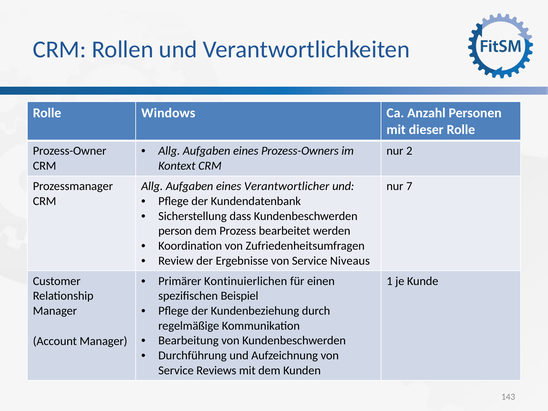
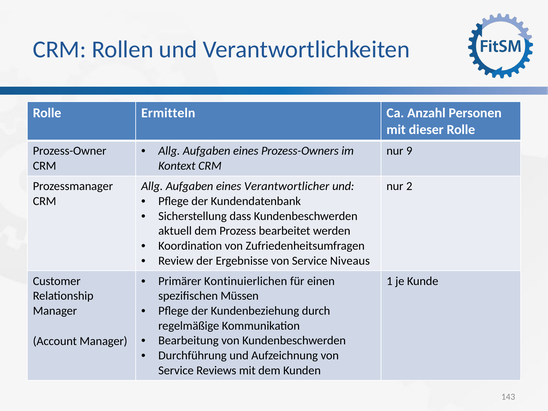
Windows: Windows -> Ermitteln (168, 113)
2: 2 -> 9 (409, 151)
7: 7 -> 2 (409, 186)
person: person -> aktuell (175, 231)
Beispiel: Beispiel -> Müssen (240, 296)
